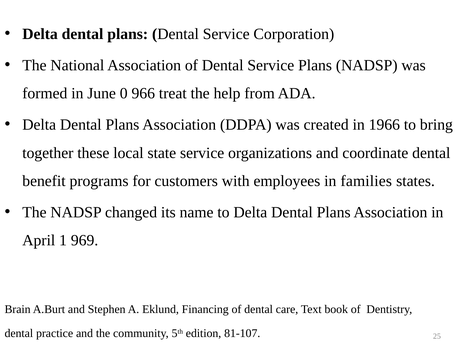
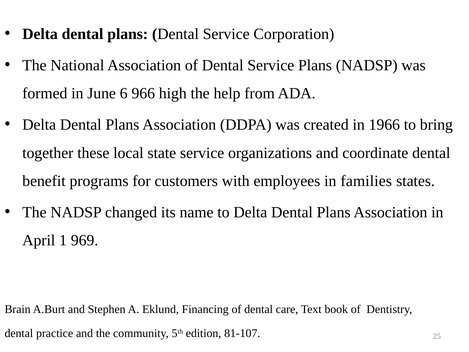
0: 0 -> 6 (124, 93)
treat: treat -> high (173, 93)
